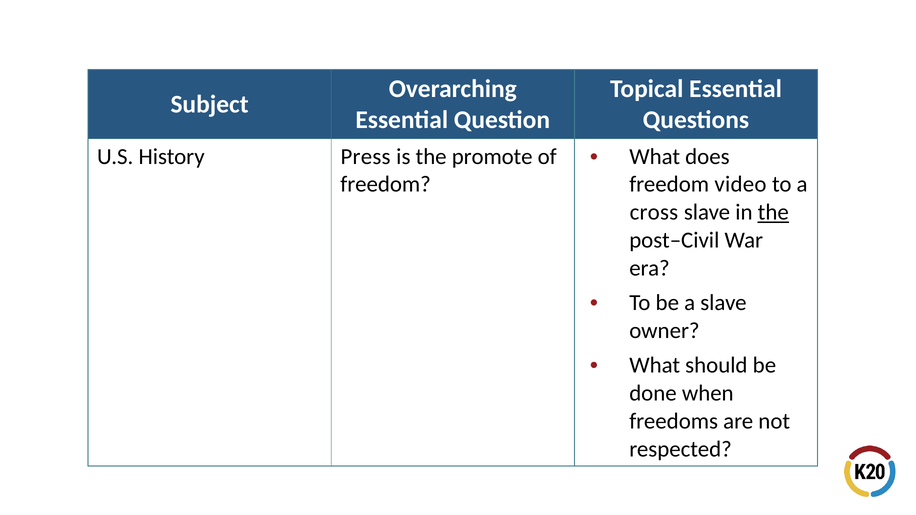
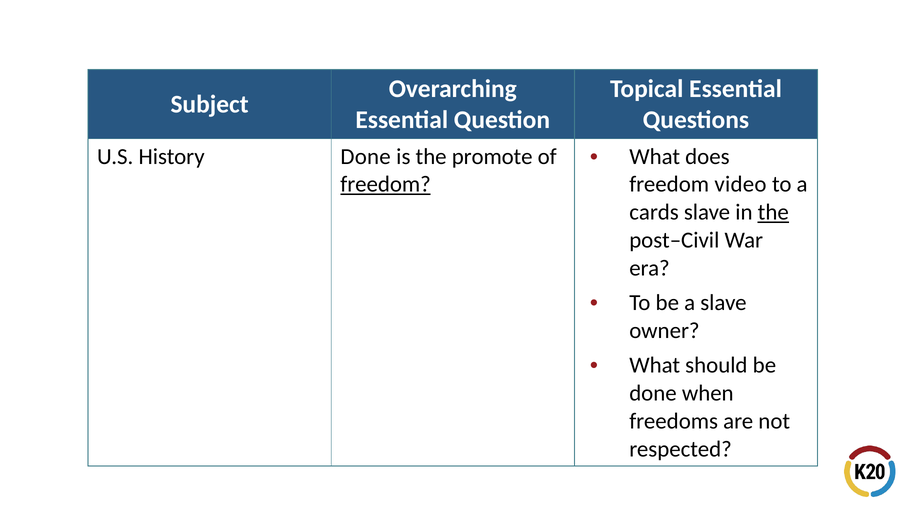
History Press: Press -> Done (366, 157)
freedom underline: none -> present (386, 184)
cross: cross -> cards (654, 212)
